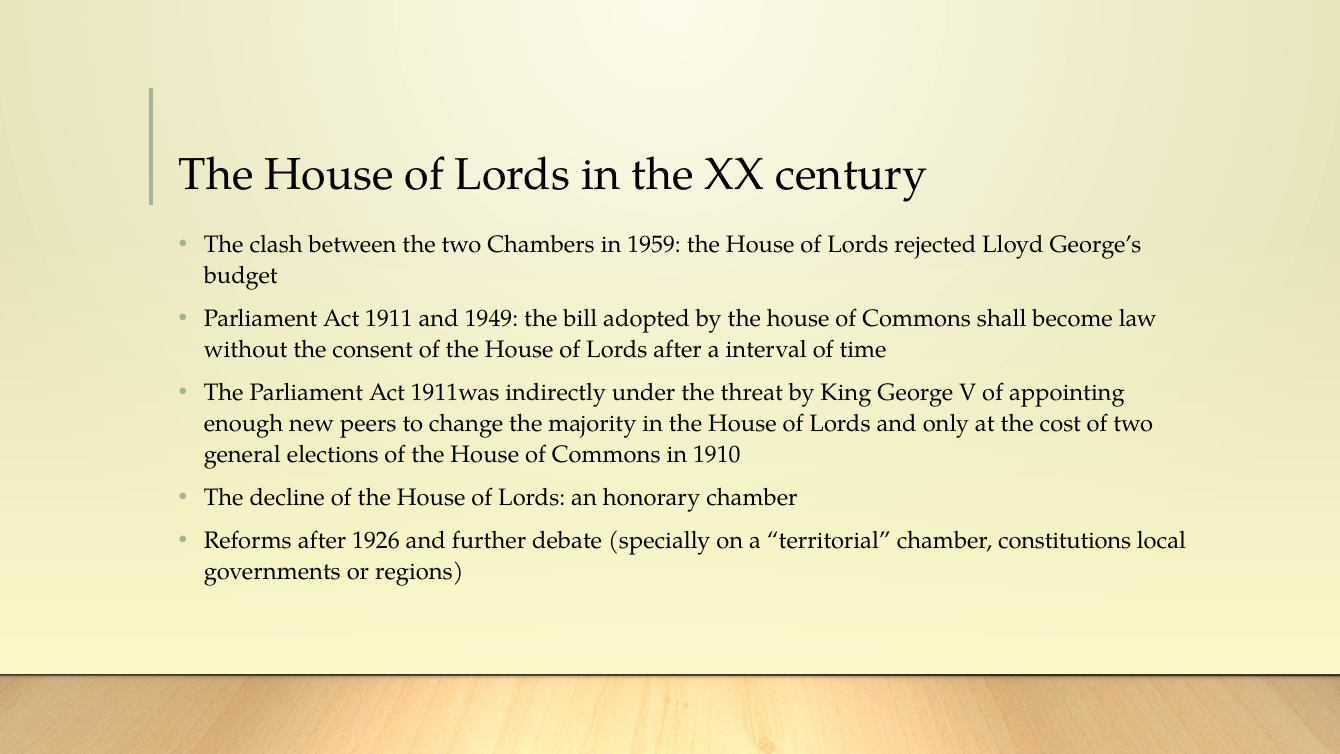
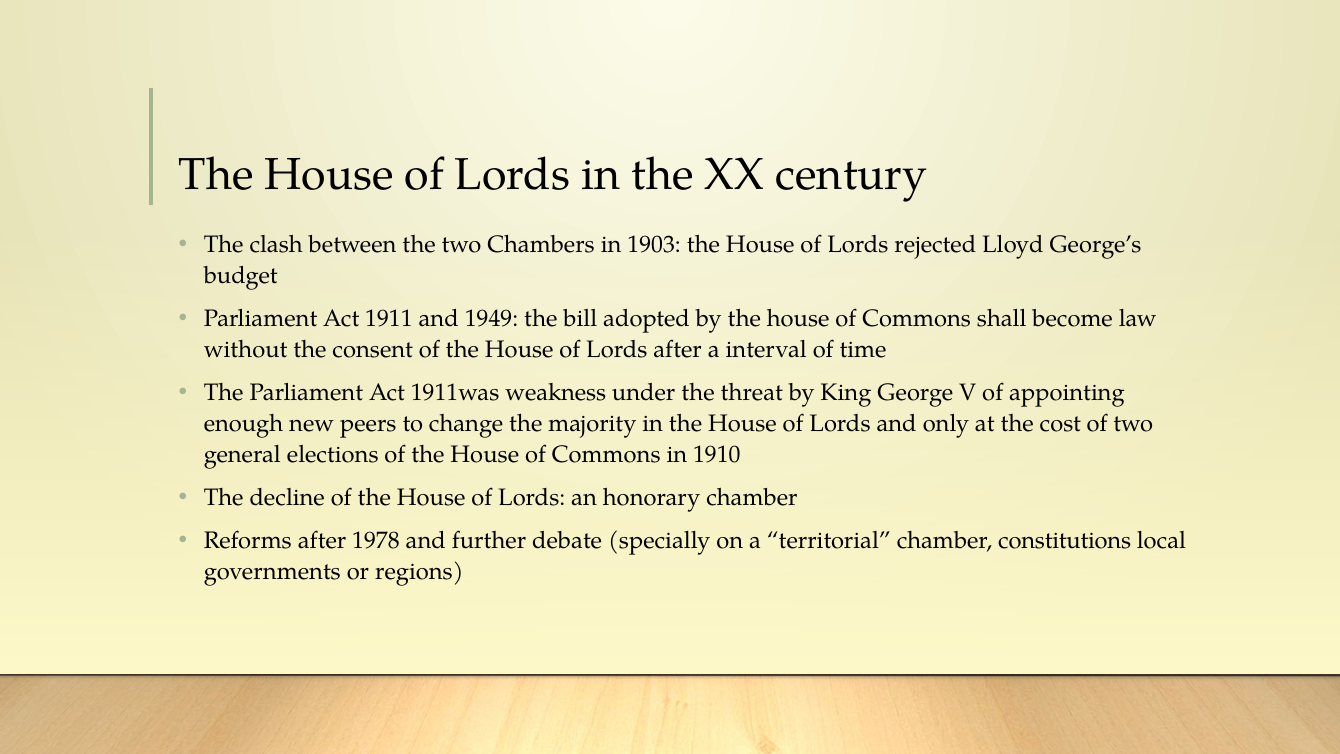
1959: 1959 -> 1903 (654, 245)
indirectly: indirectly -> weakness (556, 393)
1926: 1926 -> 1978 (376, 541)
